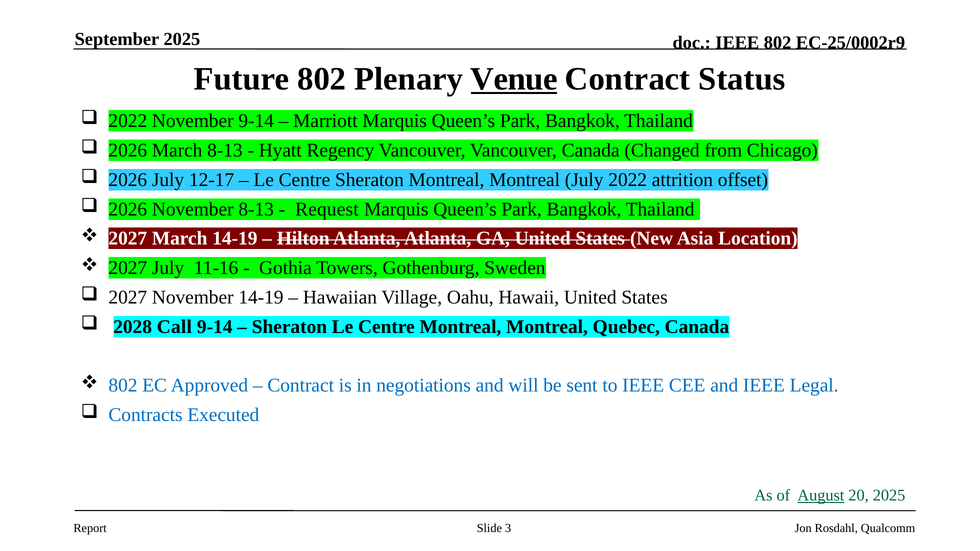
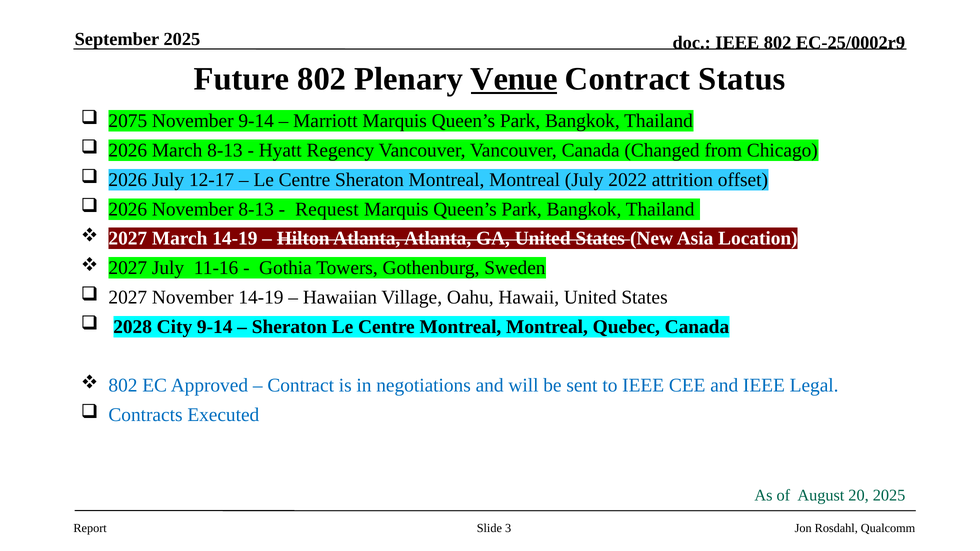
2022: 2022 -> 2075 (128, 121)
Call: Call -> City (174, 327)
August underline: present -> none (821, 496)
